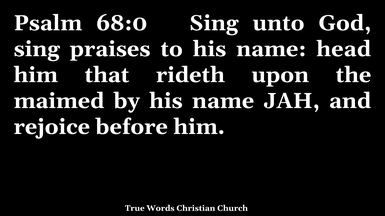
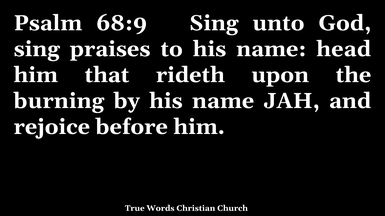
68:0: 68:0 -> 68:9 (122, 23)
maimed: maimed -> burning (59, 101)
